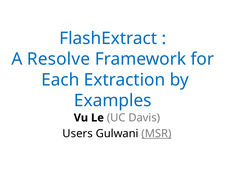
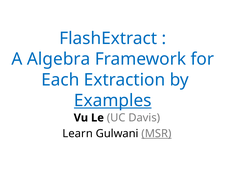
Resolve: Resolve -> Algebra (59, 59)
Examples underline: none -> present (113, 100)
Users: Users -> Learn (78, 133)
